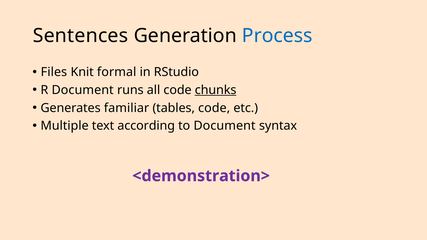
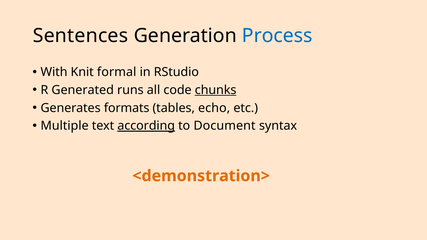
Files: Files -> With (54, 72)
R Document: Document -> Generated (83, 90)
familiar: familiar -> formats (127, 108)
tables code: code -> echo (214, 108)
according underline: none -> present (146, 126)
<demonstration> colour: purple -> orange (201, 176)
